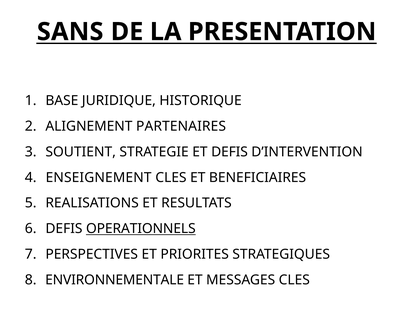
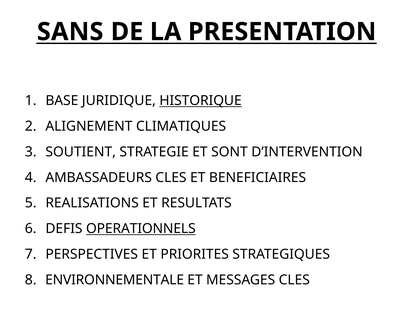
HISTORIQUE underline: none -> present (201, 101)
PARTENAIRES: PARTENAIRES -> CLIMATIQUES (181, 126)
ET DEFIS: DEFIS -> SONT (229, 152)
ENSEIGNEMENT: ENSEIGNEMENT -> AMBASSADEURS (99, 177)
